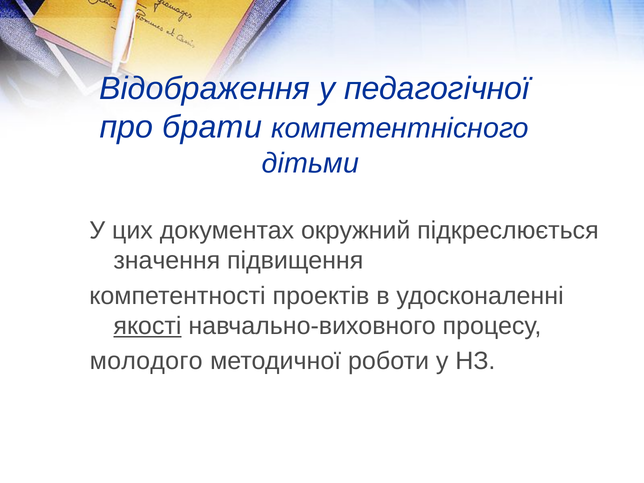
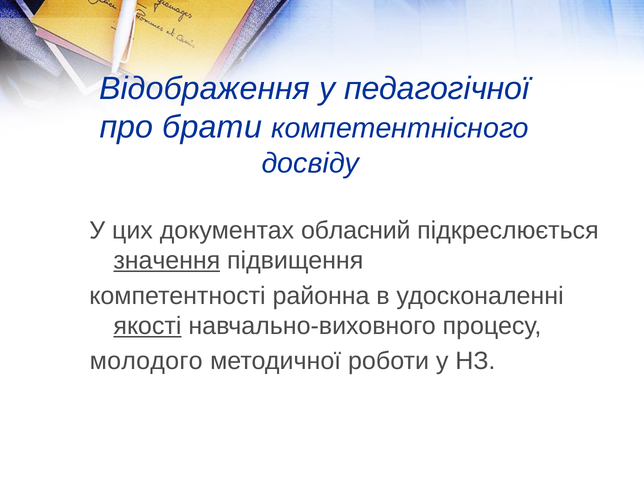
дітьми: дітьми -> досвіду (310, 163)
окружний: окружний -> обласний (356, 231)
значення underline: none -> present (167, 261)
проектів: проектів -> районна (321, 296)
